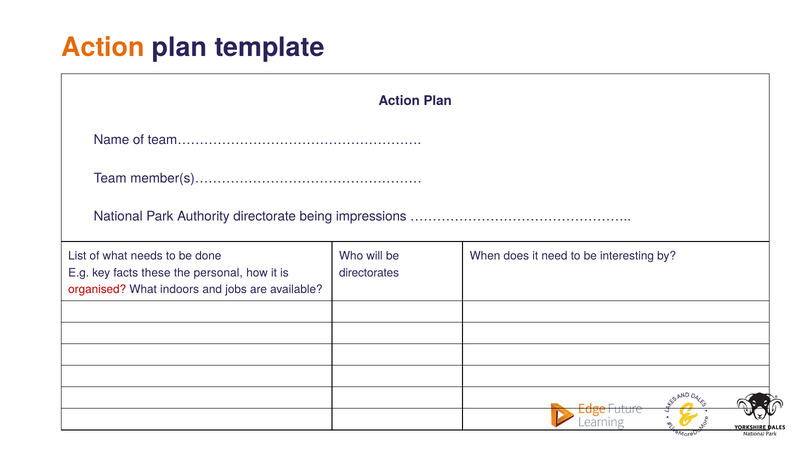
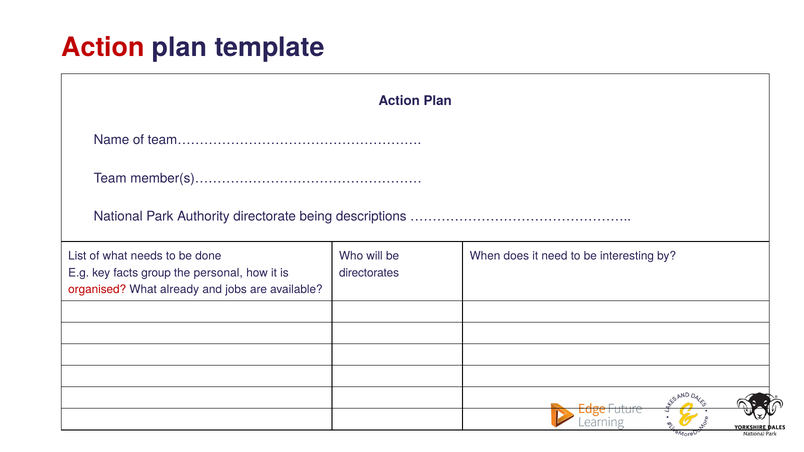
Action colour: orange -> red (103, 47)
impressions: impressions -> descriptions (371, 217)
these: these -> group (156, 273)
indoors: indoors -> already (180, 290)
